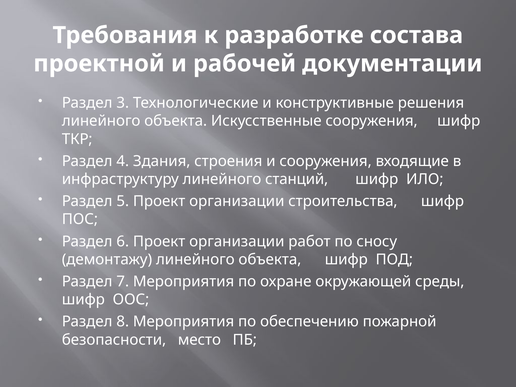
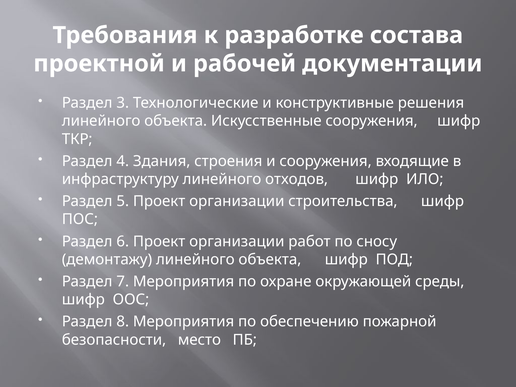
станций: станций -> отходов (297, 179)
